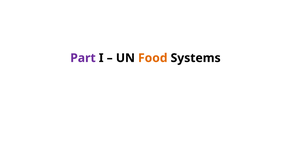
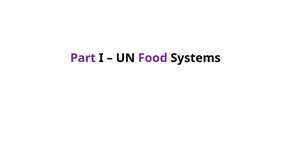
Food colour: orange -> purple (153, 58)
